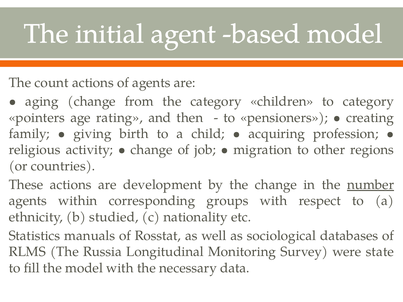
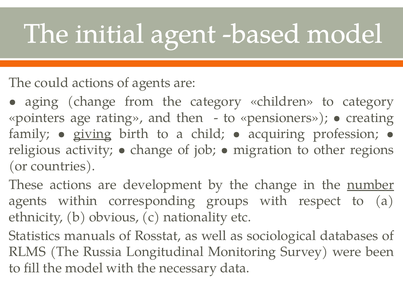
count: count -> could (52, 83)
giving underline: none -> present (92, 134)
studied: studied -> obvious (114, 217)
state: state -> been (380, 252)
